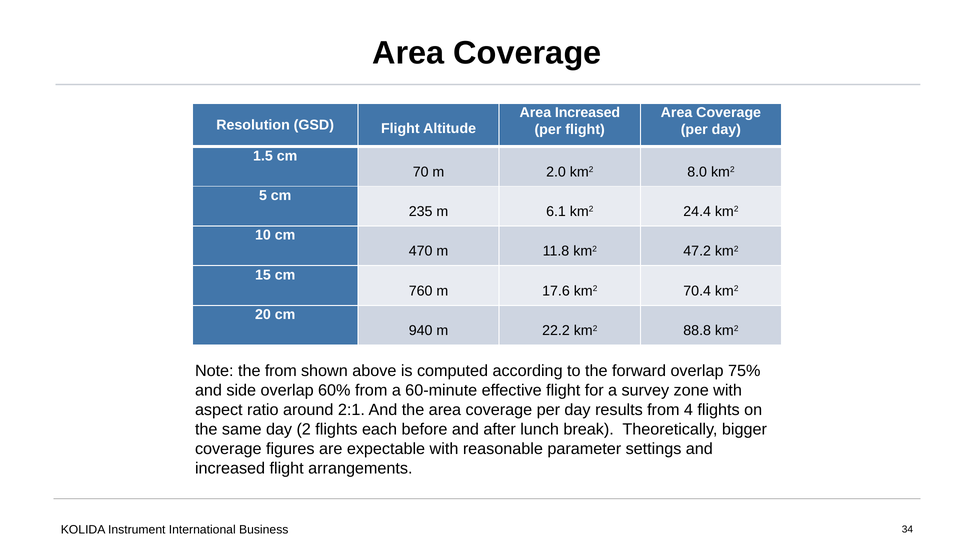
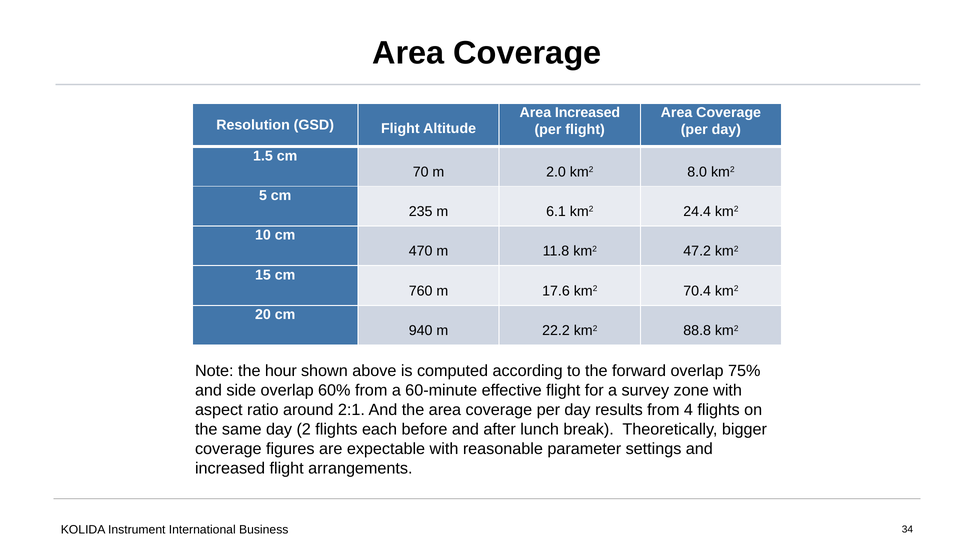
the from: from -> hour (281, 371)
